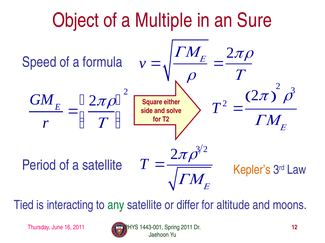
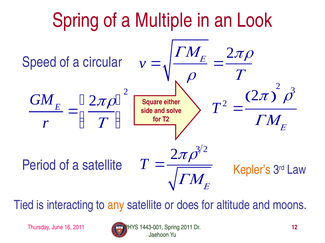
Object: Object -> Spring (76, 20)
Sure: Sure -> Look (255, 20)
formula: formula -> circular (103, 62)
any colour: green -> orange (116, 206)
differ: differ -> does (188, 206)
